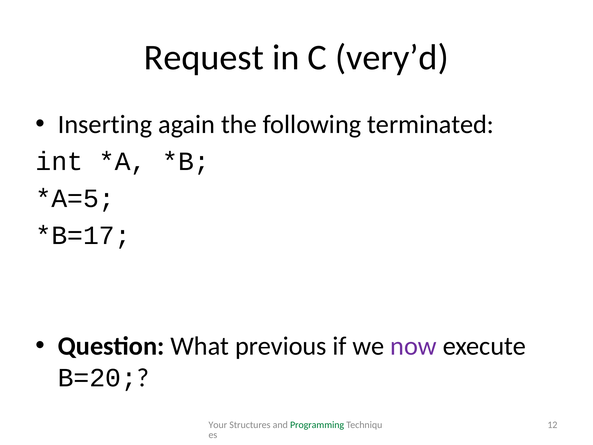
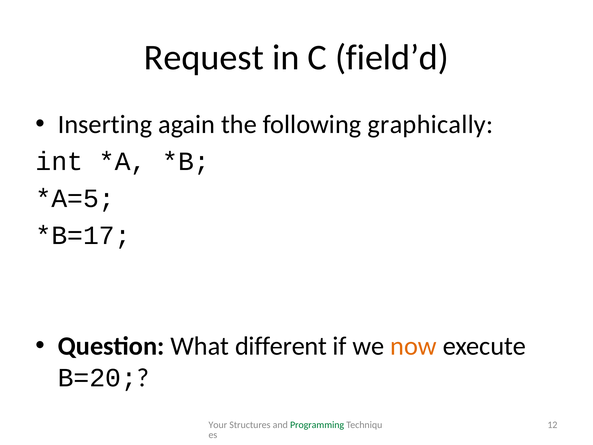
very’d: very’d -> field’d (392, 57)
terminated: terminated -> graphically (430, 124)
previous: previous -> different (281, 346)
now colour: purple -> orange (413, 346)
